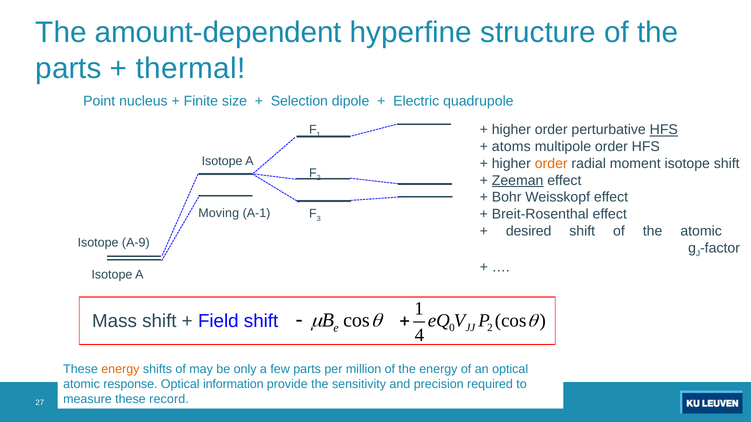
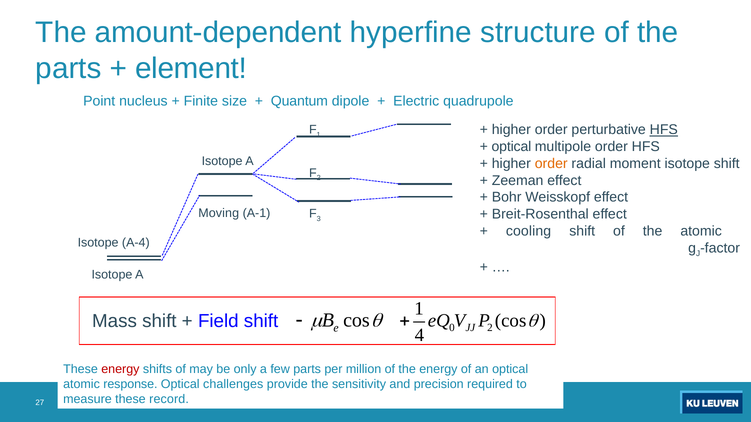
thermal: thermal -> element (191, 68)
Selection: Selection -> Quantum (299, 101)
atoms: atoms -> optical (511, 147)
Zeeman underline: present -> none (518, 181)
desired: desired -> cooling (529, 231)
A-9: A-9 -> A-4 (136, 243)
energy colour: orange -> red (120, 370)
information: information -> challenges (233, 385)
